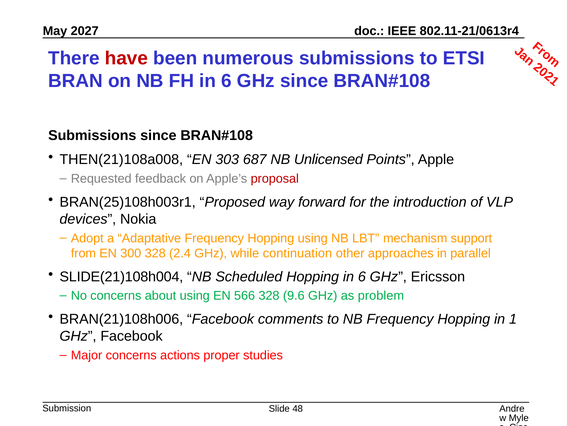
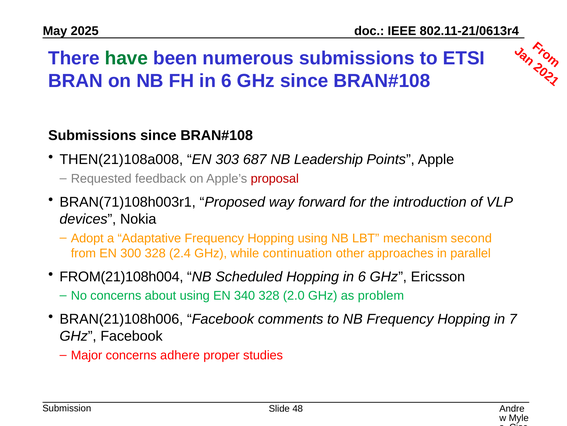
2027: 2027 -> 2025 (85, 31)
have colour: red -> green (126, 58)
Unlicensed: Unlicensed -> Leadership (328, 159)
BRAN(25)108h003r1: BRAN(25)108h003r1 -> BRAN(71)108h003r1 (128, 202)
support: support -> second (471, 238)
SLIDE(21)108h004: SLIDE(21)108h004 -> FROM(21)108h004 (121, 276)
566: 566 -> 340 (245, 295)
9.6: 9.6 -> 2.0 (294, 295)
in 1: 1 -> 7 (513, 319)
actions: actions -> adhere (180, 355)
